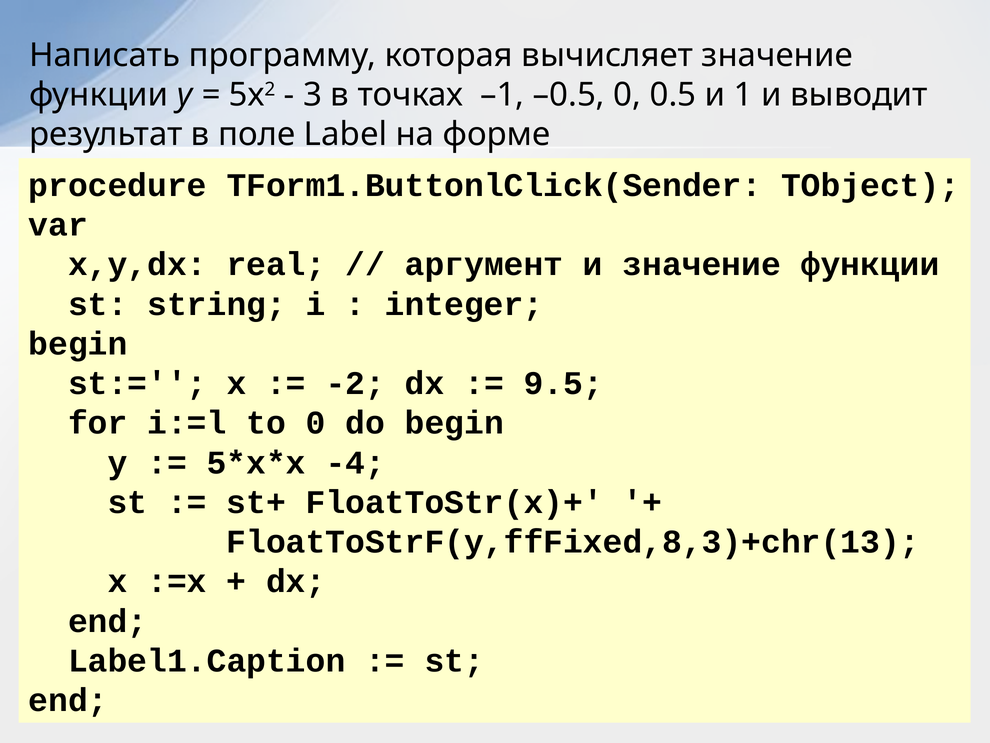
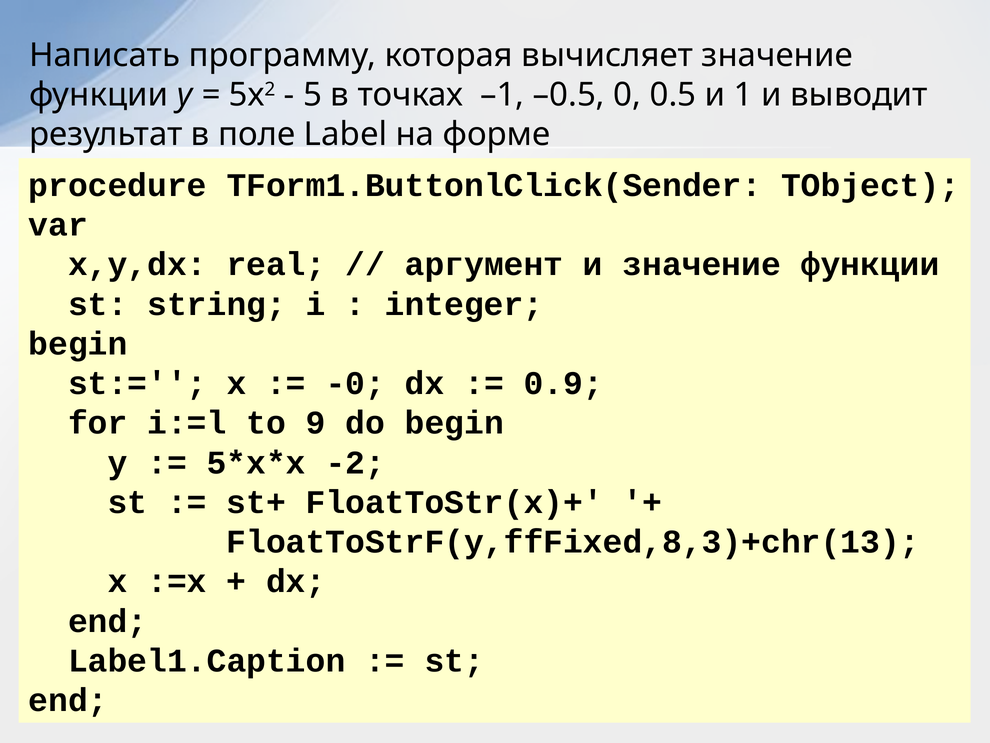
3: 3 -> 5 (313, 95)
-2: -2 -> -0 (355, 383)
9.5: 9.5 -> 0.9 (563, 383)
to 0: 0 -> 9 (316, 423)
-4: -4 -> -2 (355, 462)
